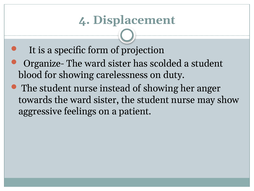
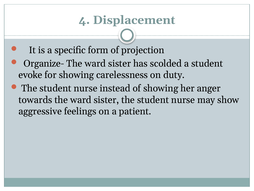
blood: blood -> evoke (30, 75)
